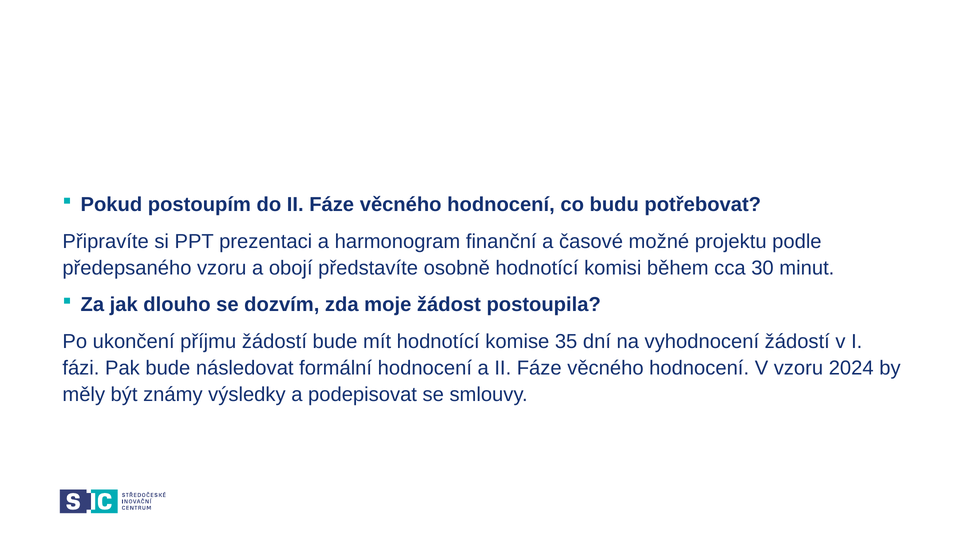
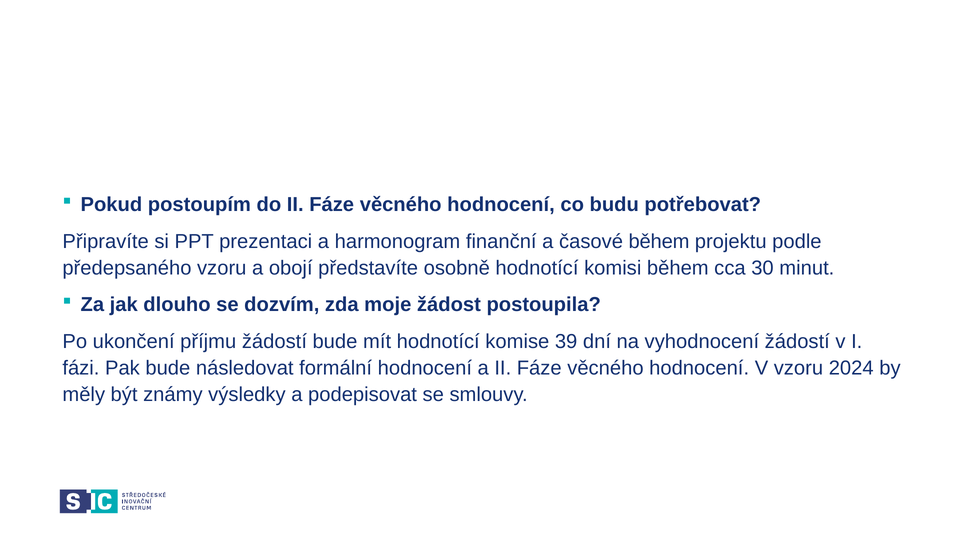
časové možné: možné -> během (659, 241)
35: 35 -> 39 (566, 341)
